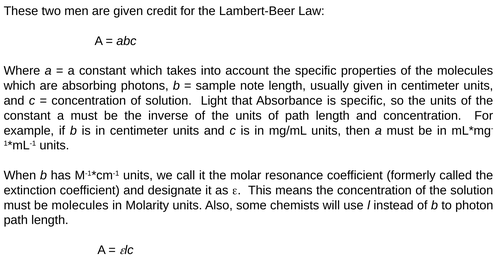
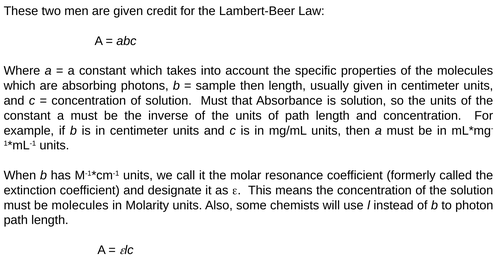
sample note: note -> then (252, 86)
of solution Light: Light -> Must (214, 101)
is specific: specific -> solution (363, 101)
